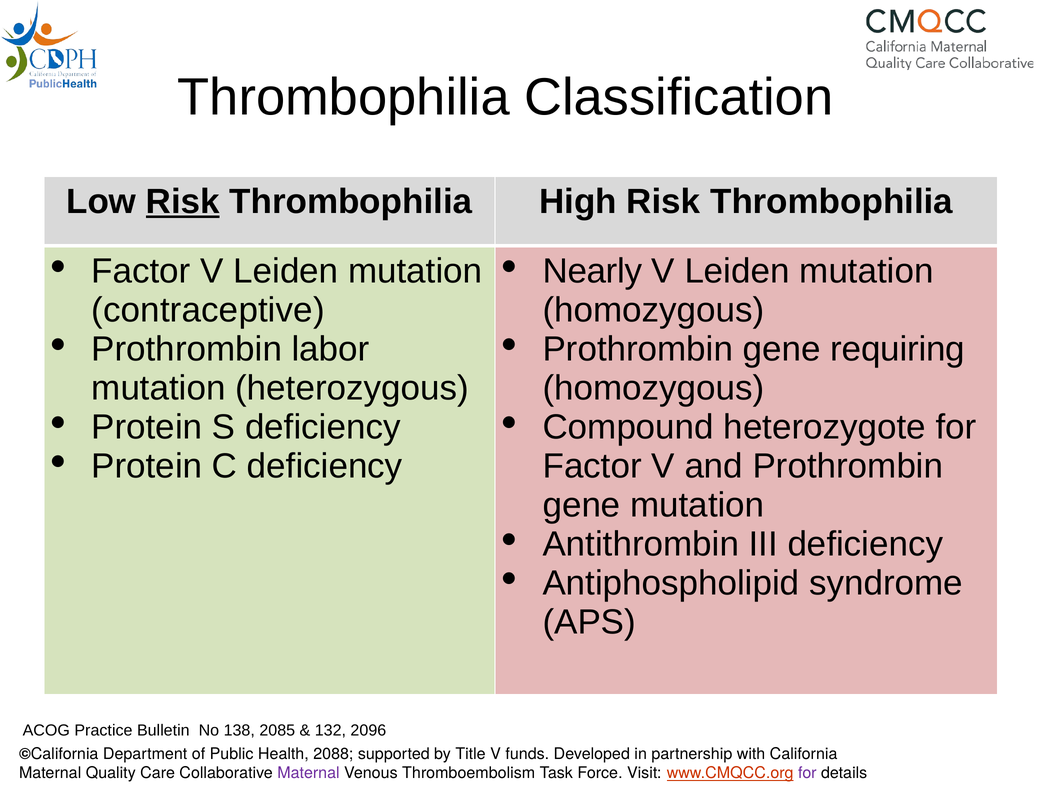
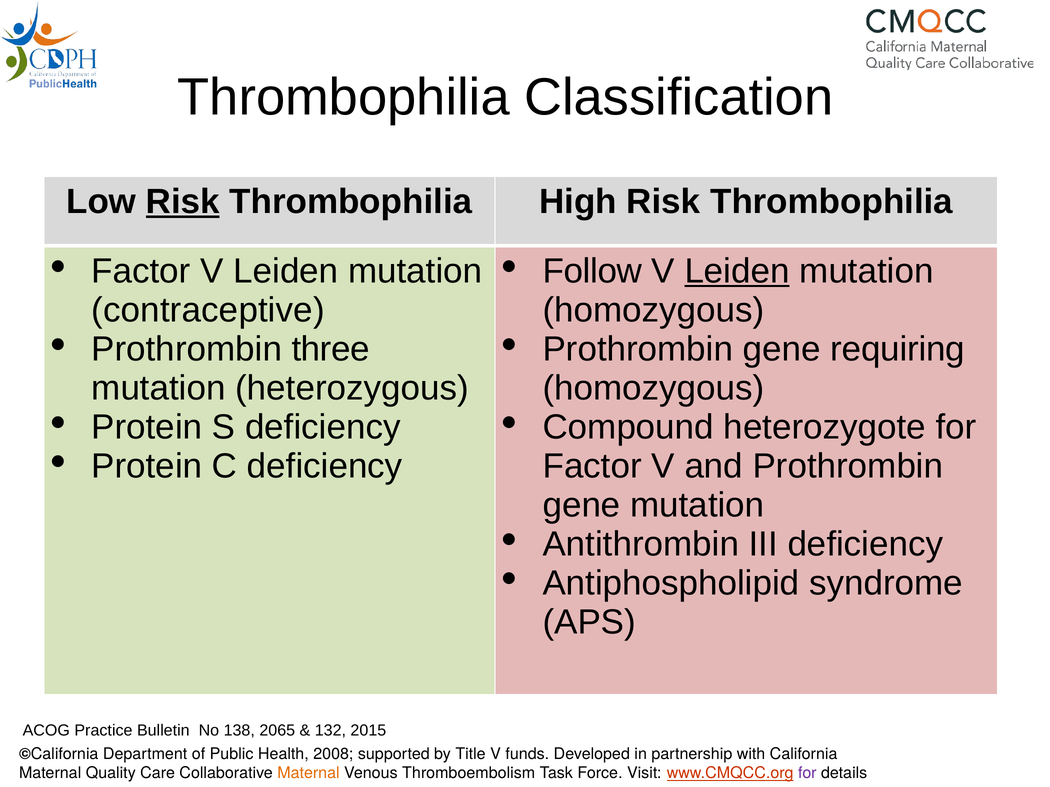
Nearly: Nearly -> Follow (592, 271)
Leiden underline: none -> present (737, 271)
labor: labor -> three (331, 349)
2085: 2085 -> 2065 (277, 731)
2096: 2096 -> 2015 (368, 731)
2088: 2088 -> 2008 (333, 754)
Maternal colour: purple -> orange (308, 773)
